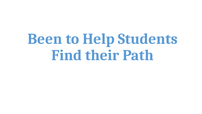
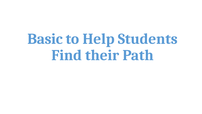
Been: Been -> Basic (45, 39)
